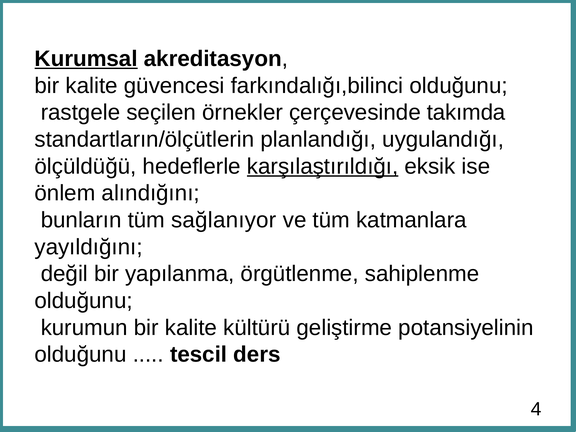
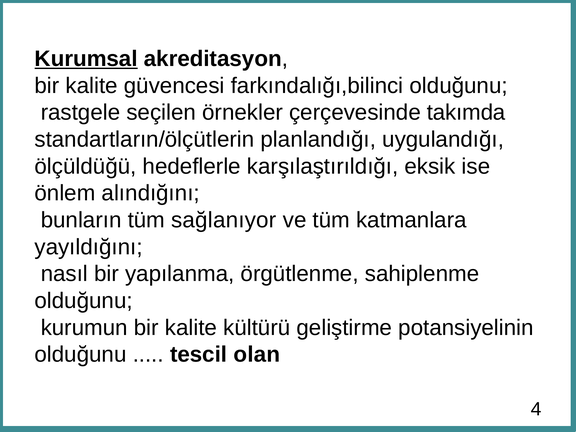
karşılaştırıldığı underline: present -> none (323, 166)
değil: değil -> nasıl (64, 274)
ders: ders -> olan (257, 355)
